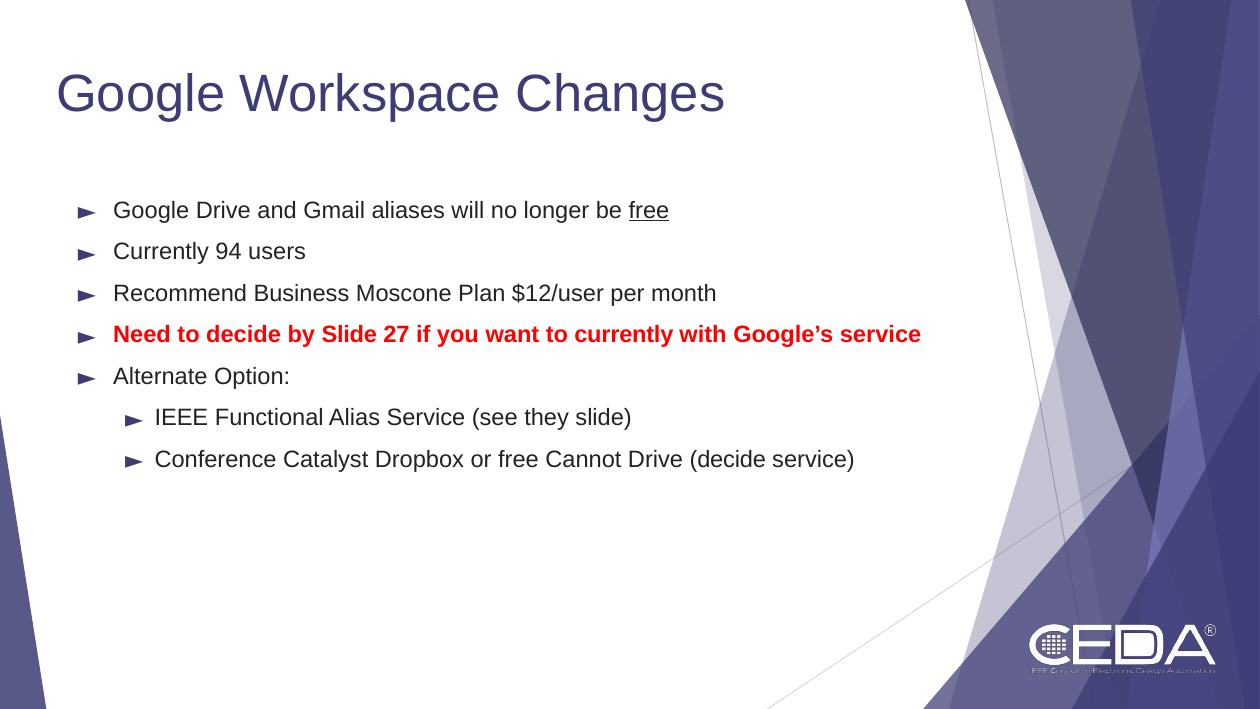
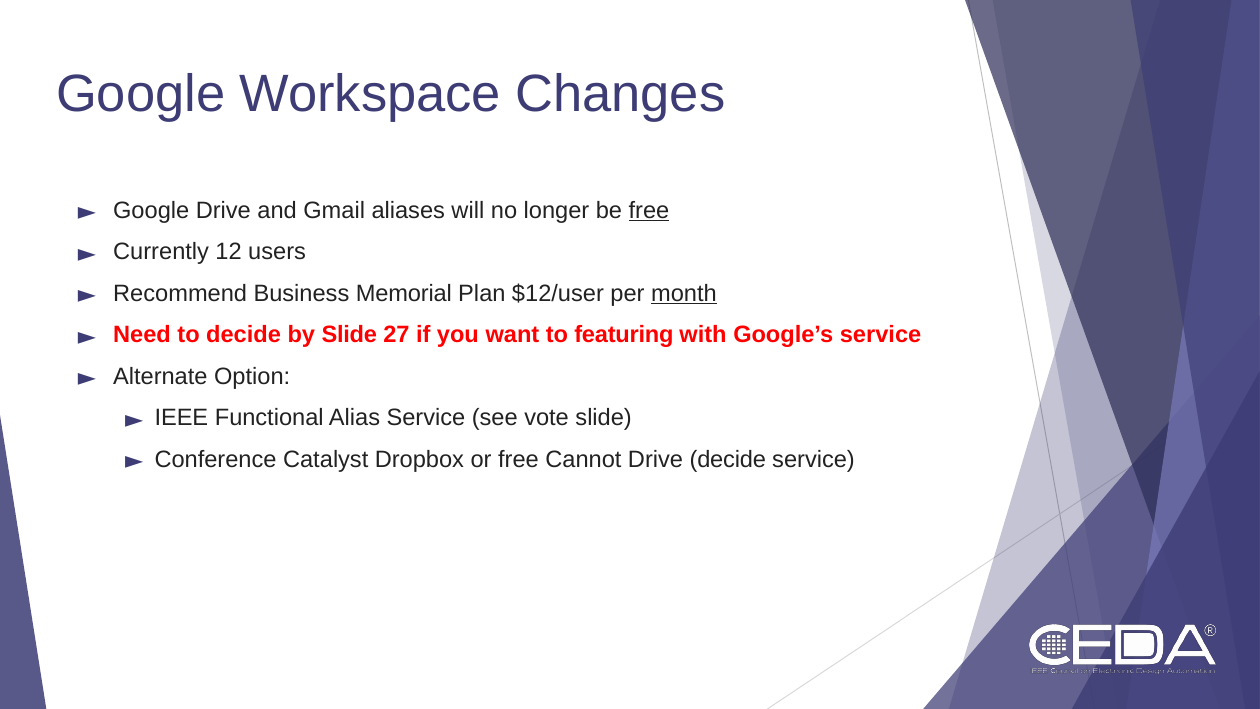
94: 94 -> 12 (229, 252)
Moscone: Moscone -> Memorial (404, 293)
month underline: none -> present (684, 293)
to currently: currently -> featuring (624, 335)
they: they -> vote (547, 418)
